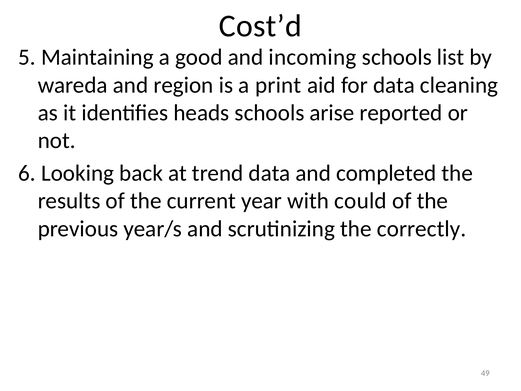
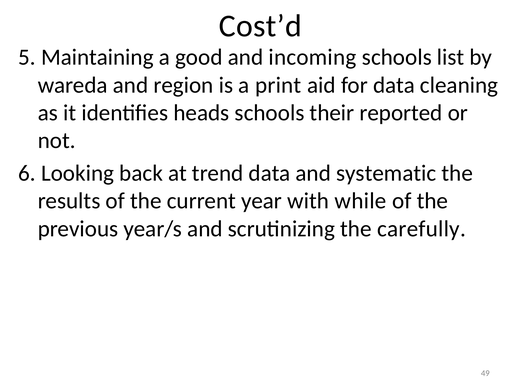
arise: arise -> their (332, 113)
completed: completed -> systematic (386, 173)
could: could -> while (361, 201)
correctly: correctly -> carefully (422, 229)
